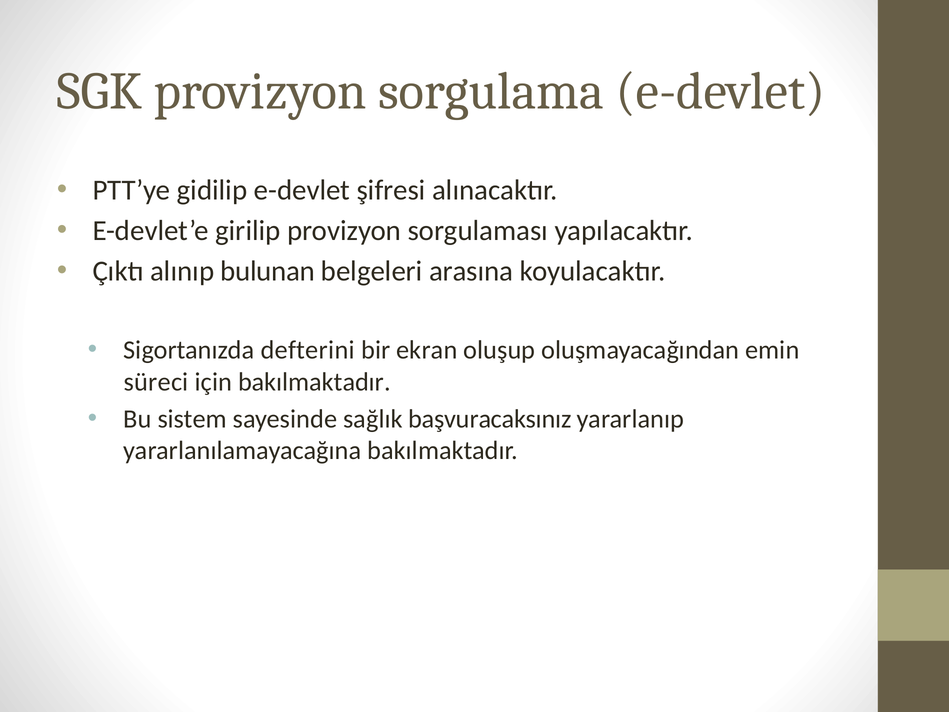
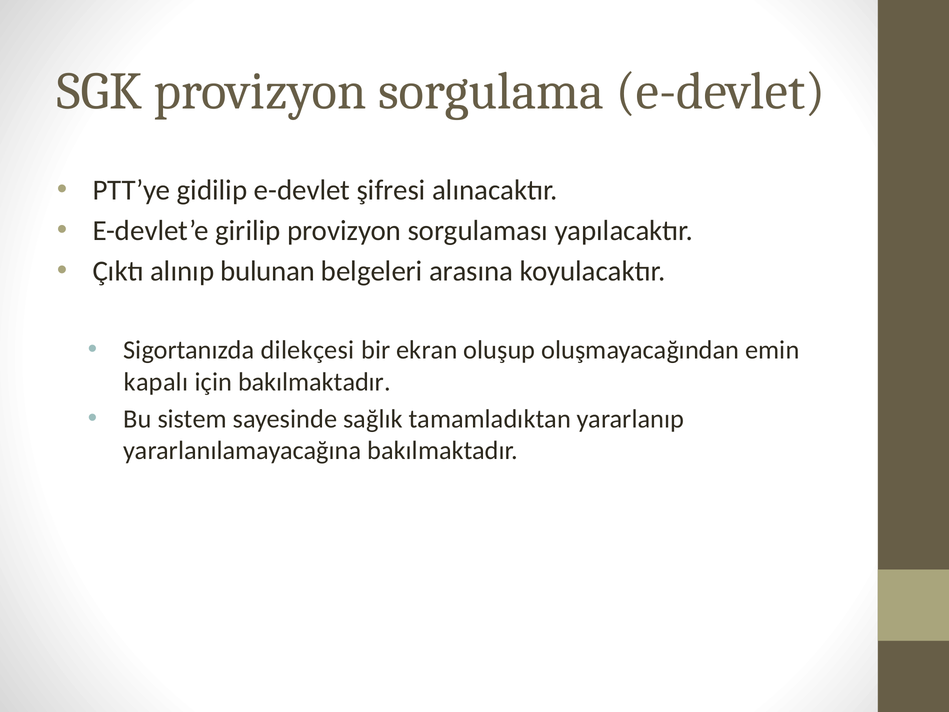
defterini: defterini -> dilekçesi (308, 350)
süreci: süreci -> kapalı (156, 382)
başvuracaksınız: başvuracaksınız -> tamamladıktan (490, 419)
